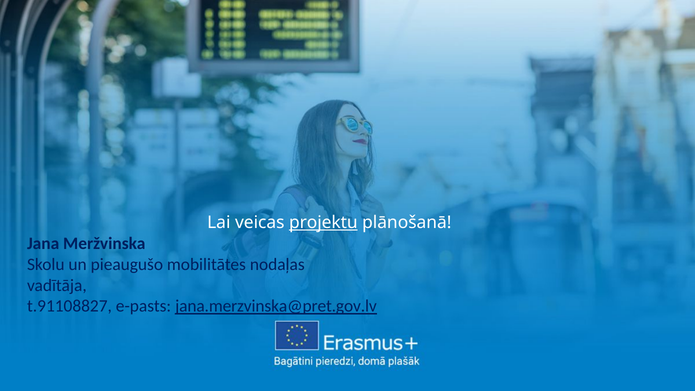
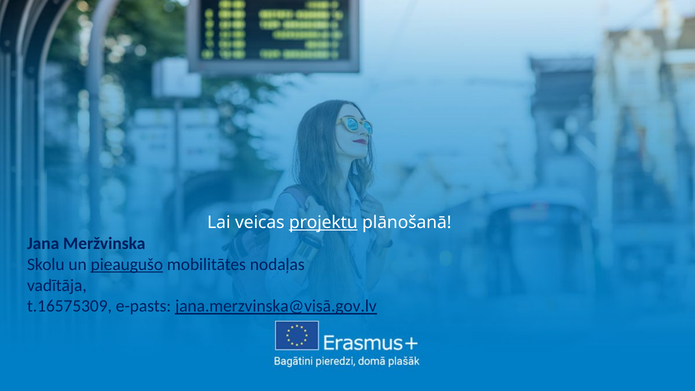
pieaugušo underline: none -> present (127, 264)
t.91108827: t.91108827 -> t.16575309 (69, 306)
jana.merzvinska@pret.gov.lv: jana.merzvinska@pret.gov.lv -> jana.merzvinska@visā.gov.lv (276, 306)
